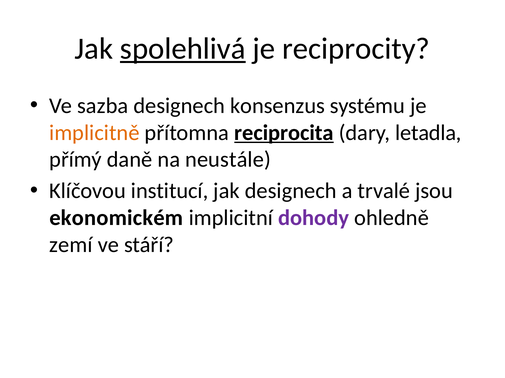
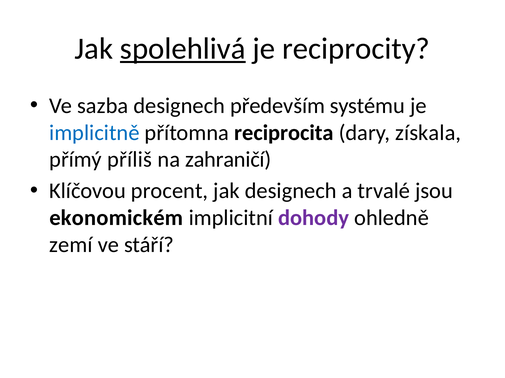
konsenzus: konsenzus -> především (278, 106)
implicitně colour: orange -> blue (94, 133)
reciprocita underline: present -> none (284, 133)
letadla: letadla -> získala (428, 133)
daně: daně -> příliš (130, 160)
neustále: neustále -> zahraničí (228, 160)
institucí: institucí -> procent (170, 191)
